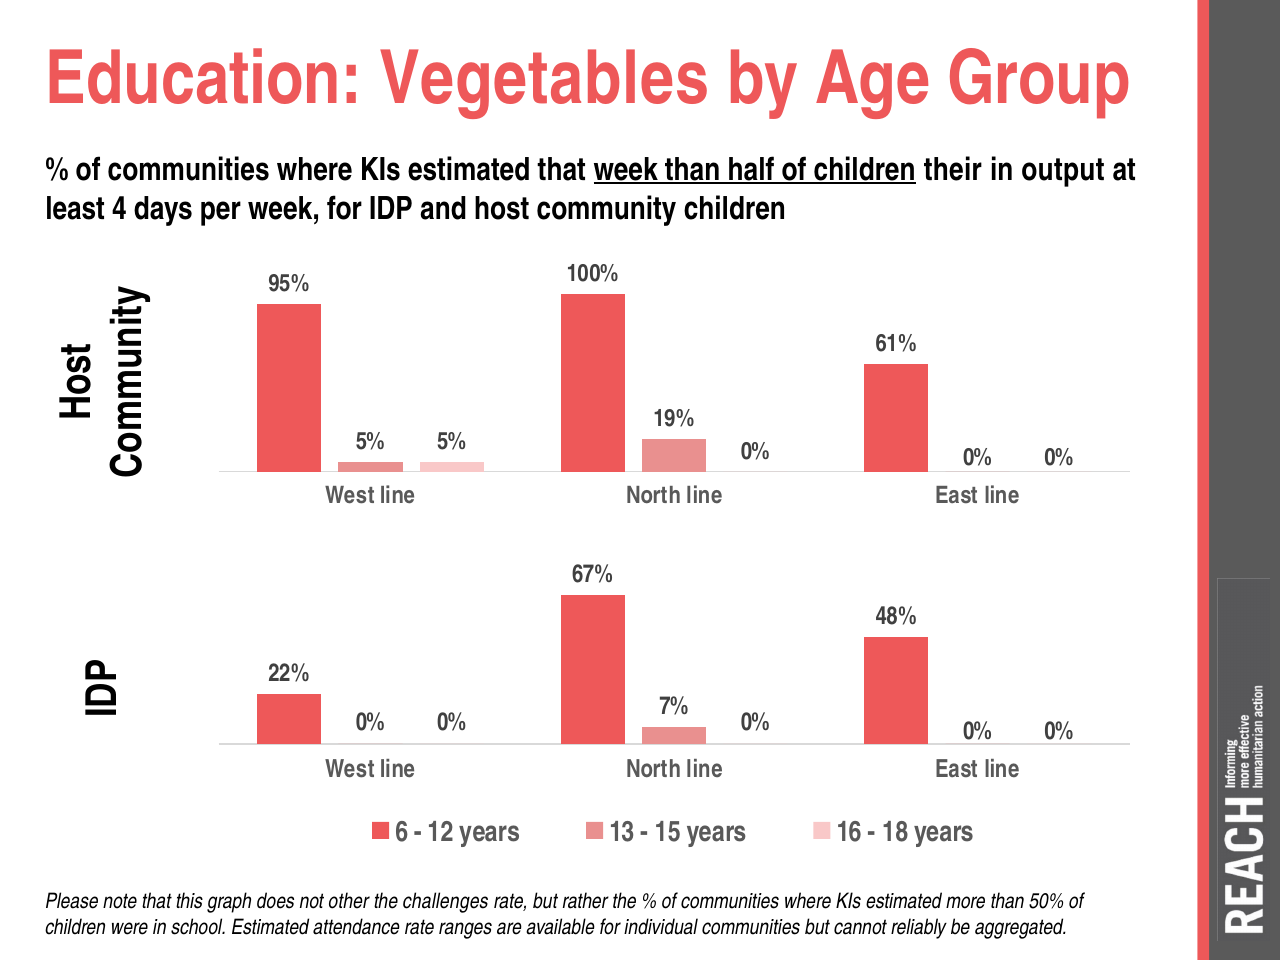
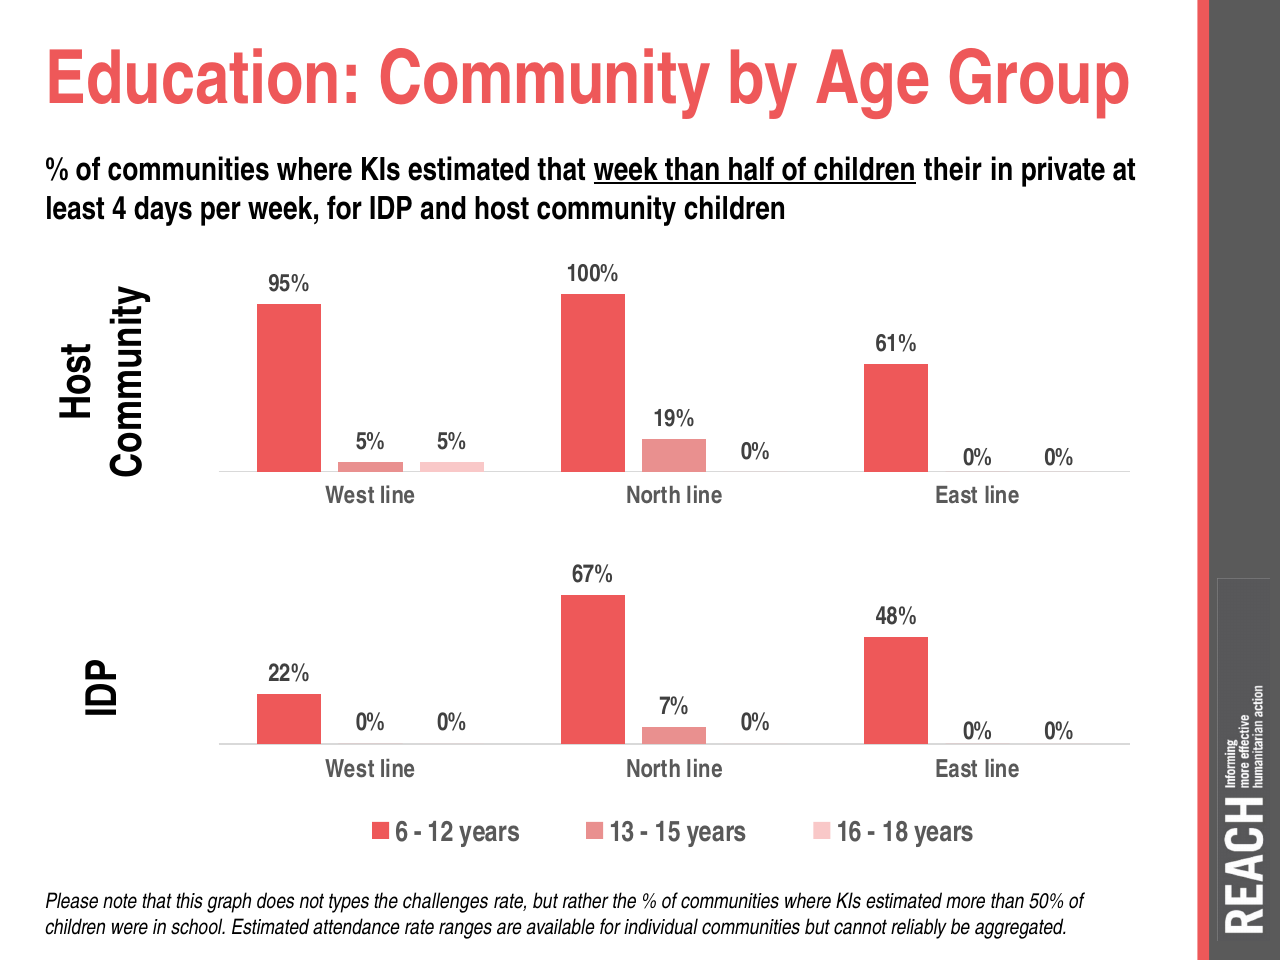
Education Vegetables: Vegetables -> Community (545, 79)
output: output -> private (1063, 170)
other: other -> types (349, 902)
